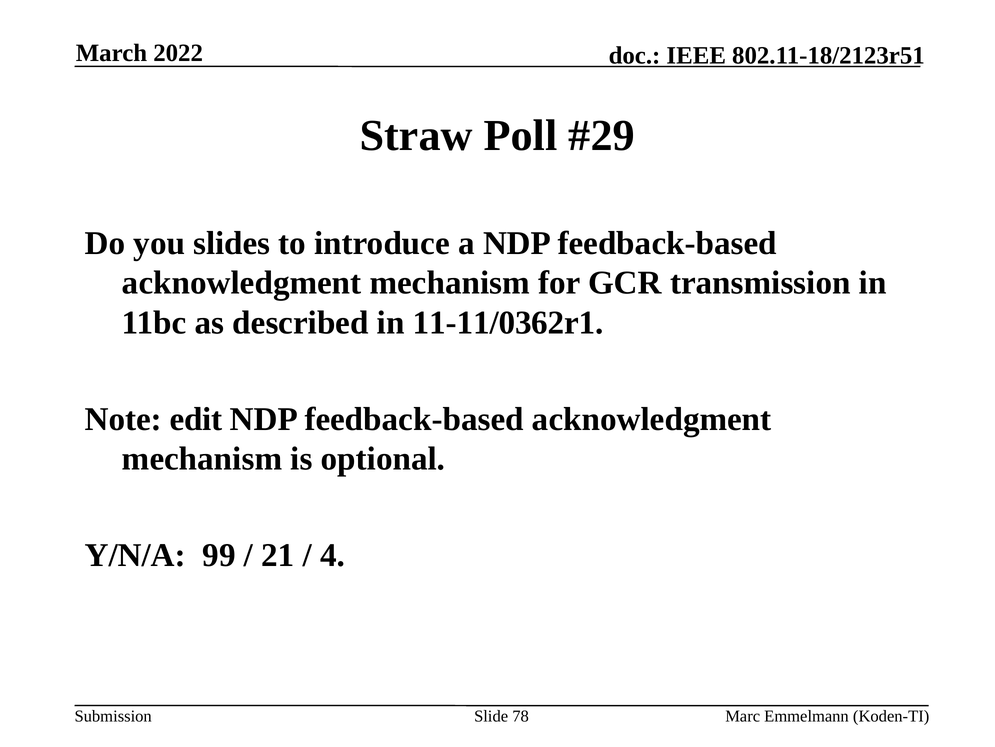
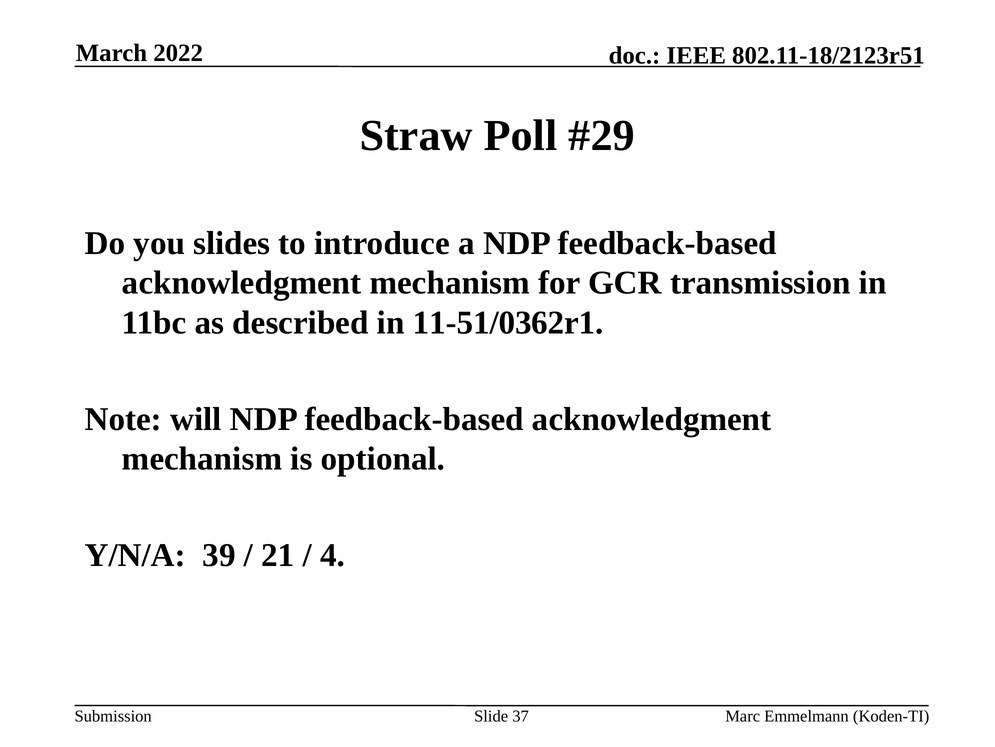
11-11/0362r1: 11-11/0362r1 -> 11-51/0362r1 (508, 322)
edit: edit -> will (196, 419)
99: 99 -> 39 (219, 555)
78: 78 -> 37 (521, 716)
